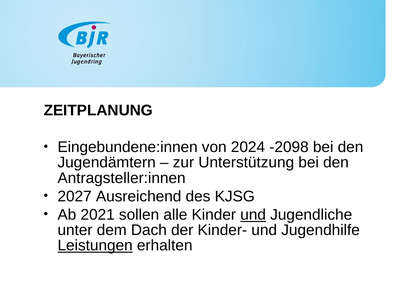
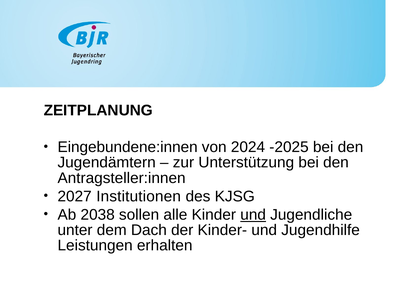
-2098: -2098 -> -2025 (289, 147)
Ausreichend: Ausreichend -> Institutionen (139, 197)
2021: 2021 -> 2038 (98, 215)
Leistungen underline: present -> none (95, 246)
